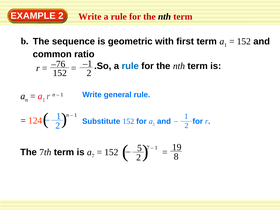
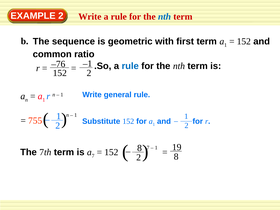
nth colour: black -> blue (164, 17)
124: 124 -> 755 (35, 121)
152 5: 5 -> 8 (140, 148)
